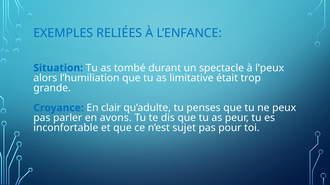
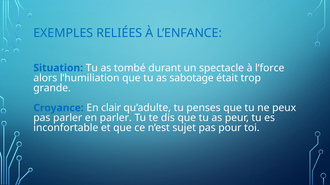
l’peux: l’peux -> l’force (270, 68)
limitative: limitative -> sabotage (192, 78)
en avons: avons -> parler (116, 118)
